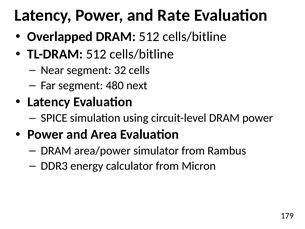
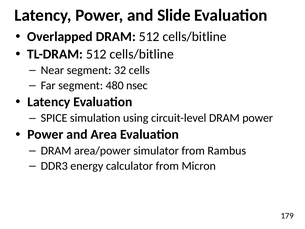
Rate: Rate -> Slide (174, 15)
next: next -> nsec (137, 85)
